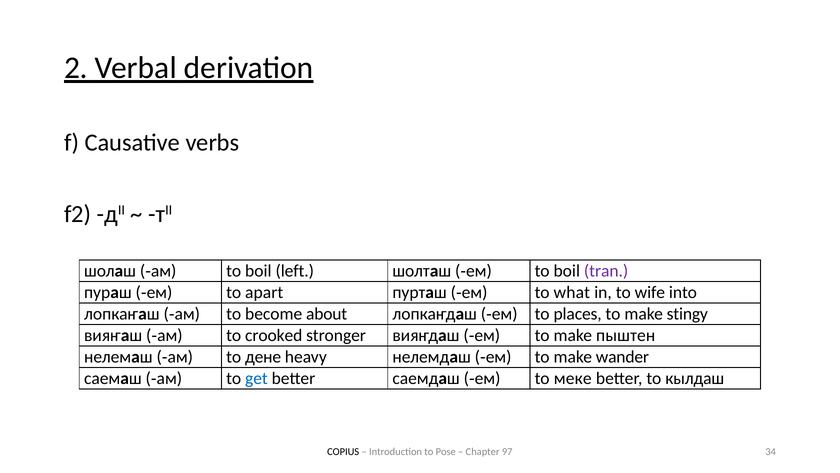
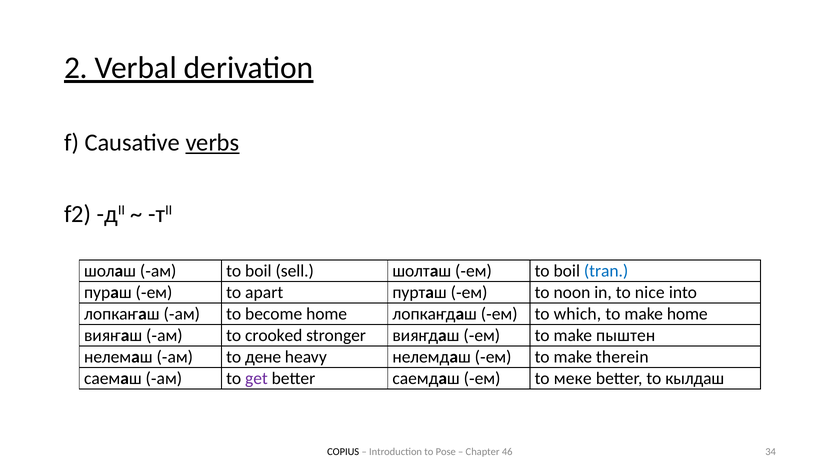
verbs underline: none -> present (212, 142)
left: left -> sell (295, 271)
tran colour: purple -> blue (606, 271)
what: what -> noon (572, 292)
wife: wife -> nice (650, 292)
become about: about -> home (327, 314)
places: places -> which (577, 314)
make stingy: stingy -> home (687, 314)
wander: wander -> therein (622, 356)
get colour: blue -> purple (256, 378)
97: 97 -> 46 (507, 451)
